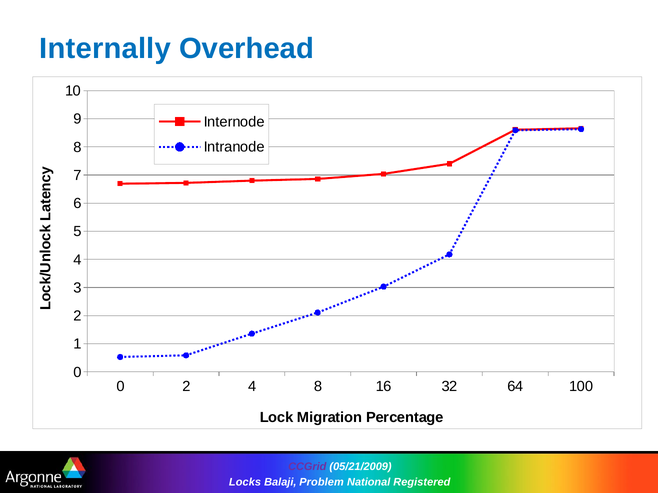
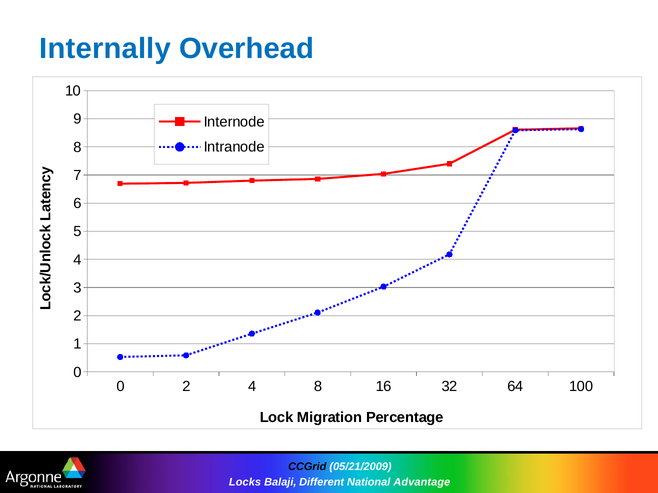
CCGrid colour: purple -> black (307, 467)
Problem: Problem -> Different (322, 483)
Registered: Registered -> Advantage (422, 483)
